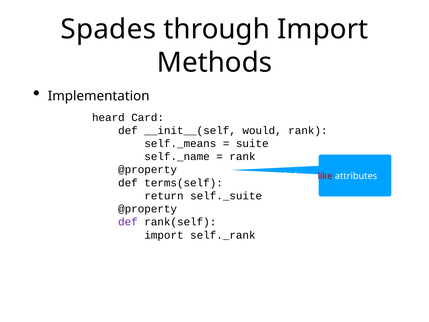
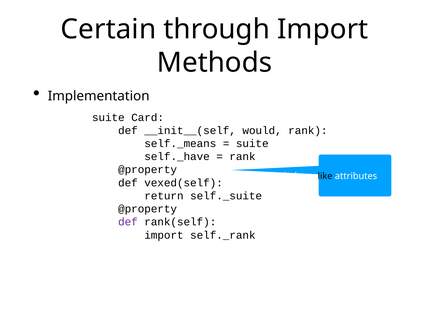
Spades: Spades -> Certain (108, 29)
heard: heard -> suite (108, 117)
self._name: self._name -> self._have (177, 157)
like colour: red -> black (325, 176)
terms(self: terms(self -> vexed(self (184, 183)
